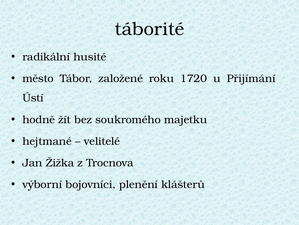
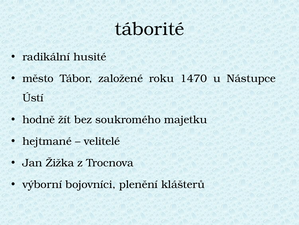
1720: 1720 -> 1470 (194, 78)
Přijímání: Přijímání -> Nástupce (251, 78)
